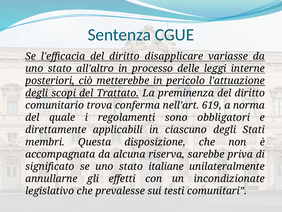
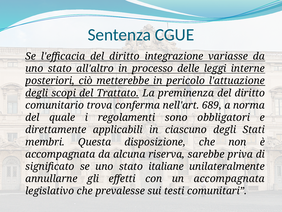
disapplicare: disapplicare -> integrazione (174, 56)
619: 619 -> 689 (212, 105)
un incondizionate: incondizionate -> accompagnata (229, 178)
